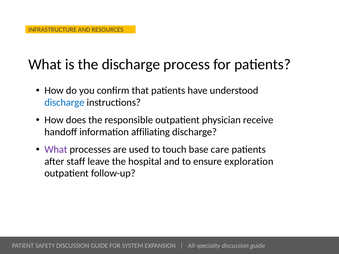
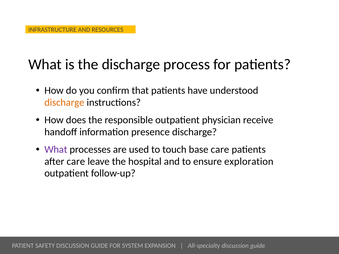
discharge colour: blue -> orange (64, 102)
affiliating: affiliating -> presence (150, 132)
after staff: staff -> care (76, 162)
